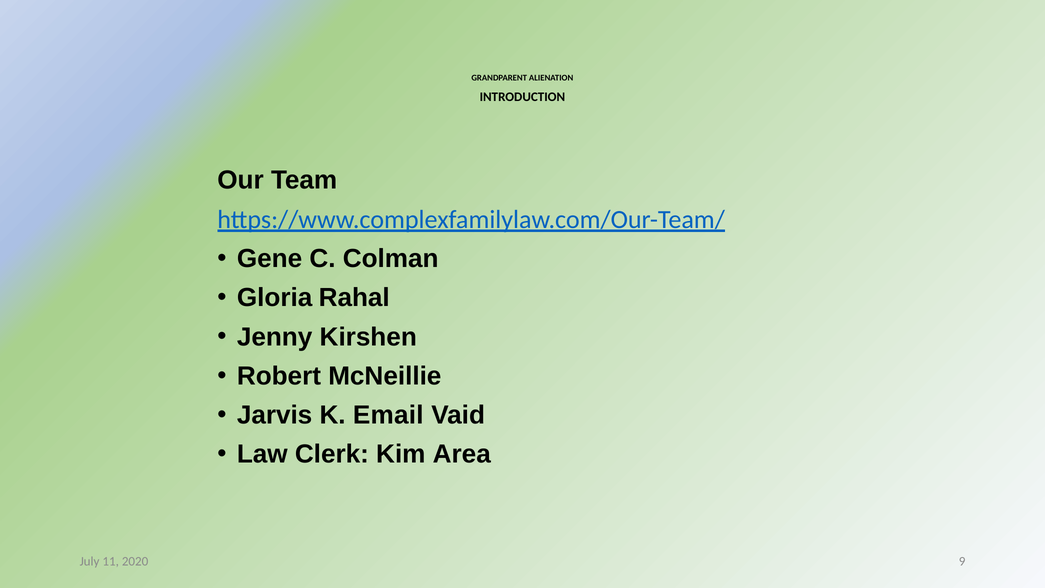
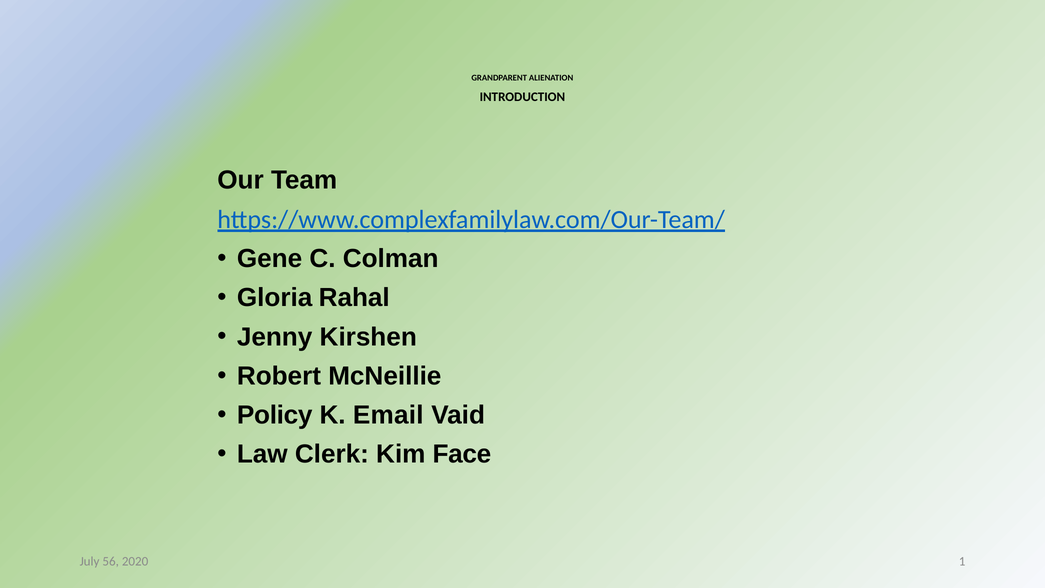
Jarvis: Jarvis -> Policy (275, 415)
Area: Area -> Face (462, 454)
11: 11 -> 56 (111, 561)
9: 9 -> 1 (962, 561)
